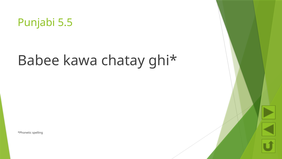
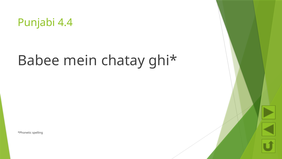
5.5: 5.5 -> 4.4 (65, 23)
kawa: kawa -> mein (80, 60)
